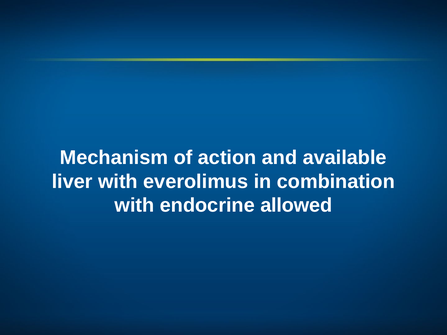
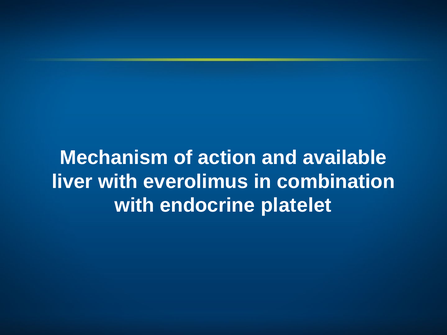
allowed: allowed -> platelet (296, 206)
